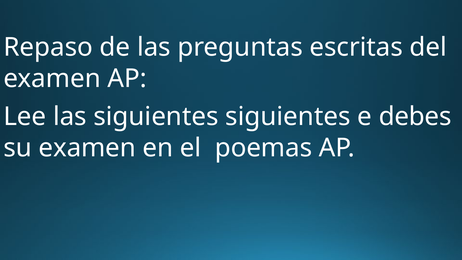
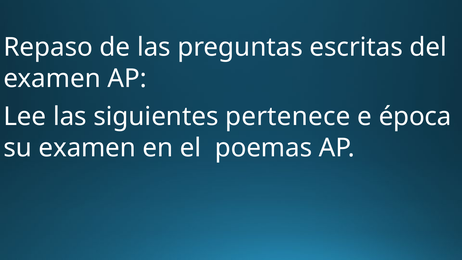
siguientes siguientes: siguientes -> pertenece (288, 117)
debes: debes -> época (415, 117)
